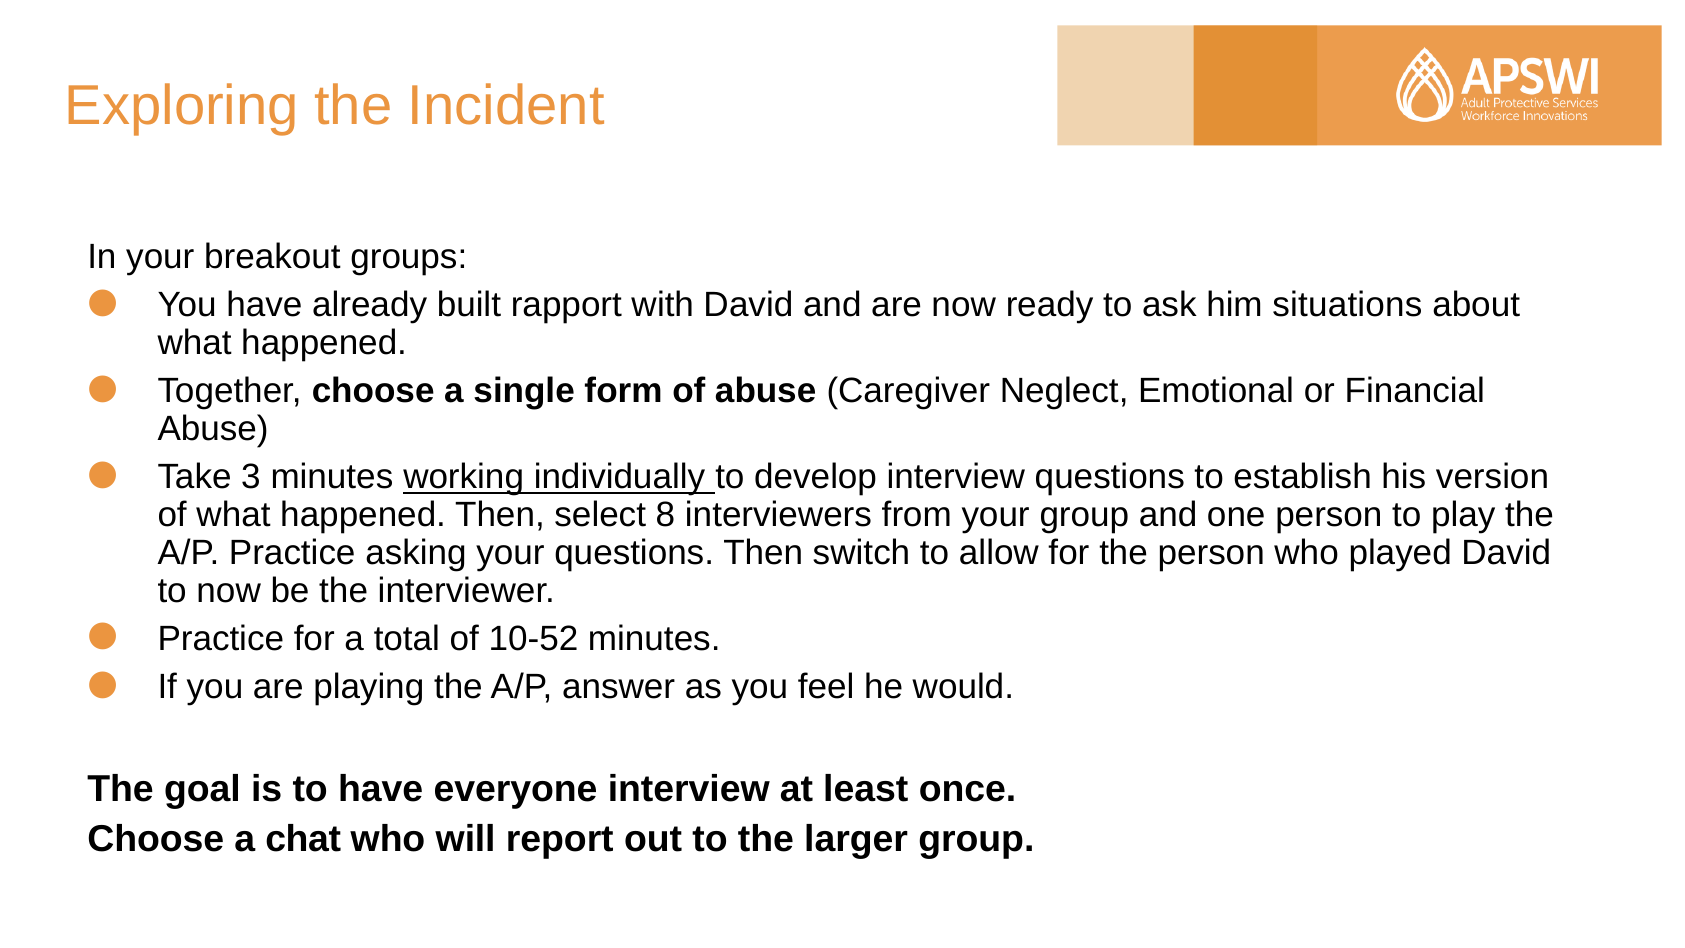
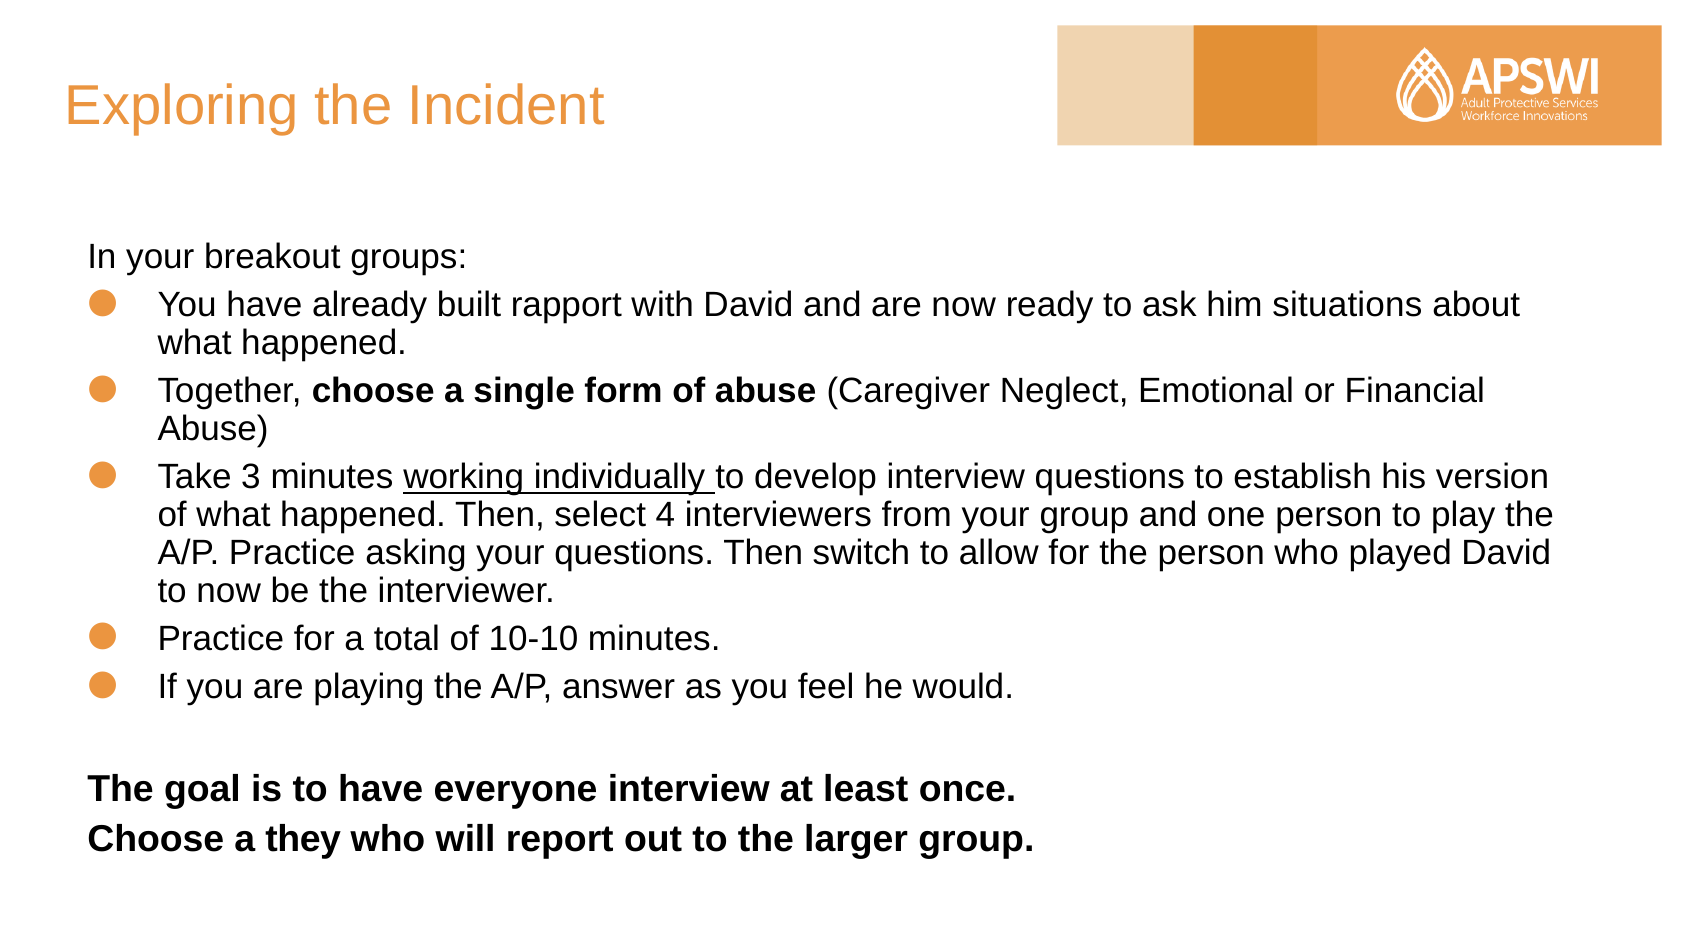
8: 8 -> 4 (665, 515)
10-52: 10-52 -> 10-10 (534, 639)
chat: chat -> they (303, 839)
